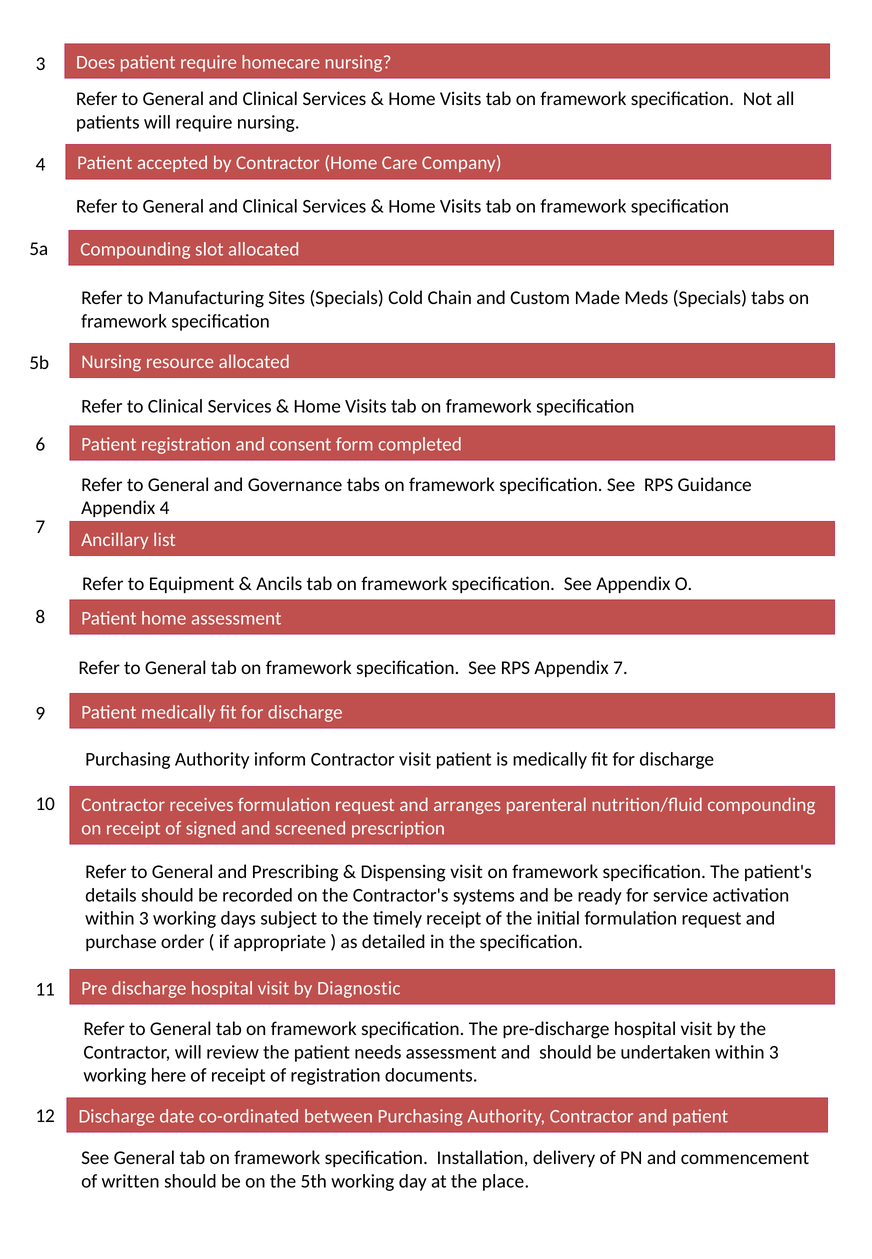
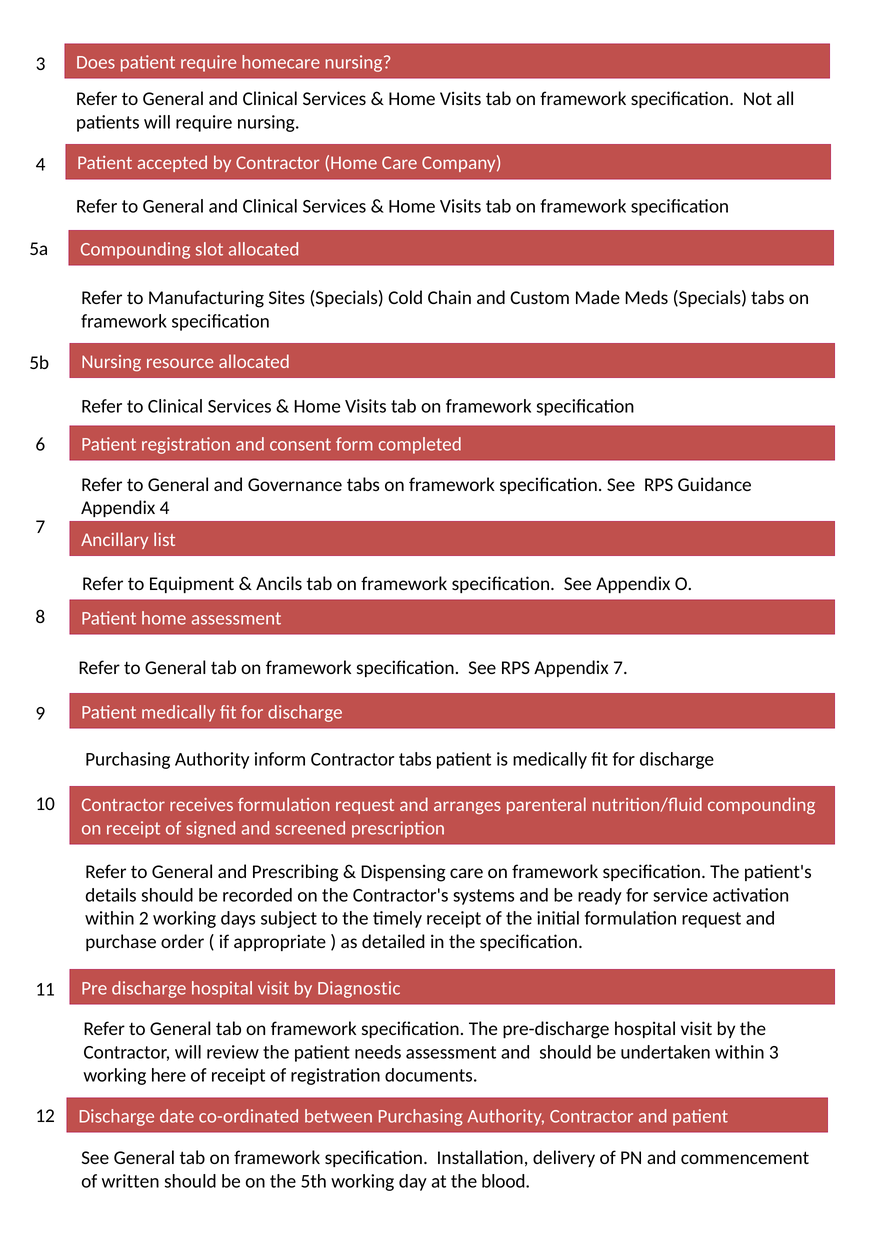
Contractor visit: visit -> tabs (415, 760)
Dispensing visit: visit -> care (467, 872)
3: 3 -> 2 (144, 919)
place: place -> blood (506, 1182)
